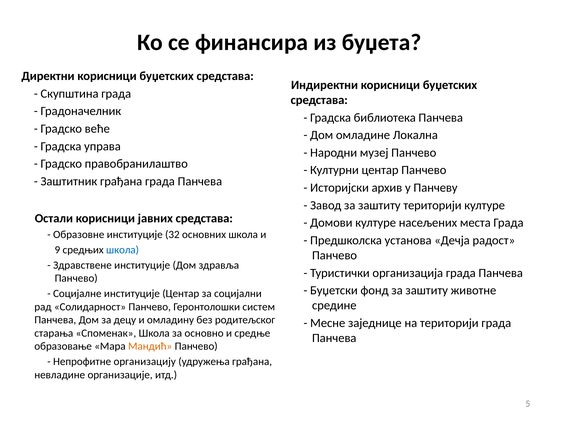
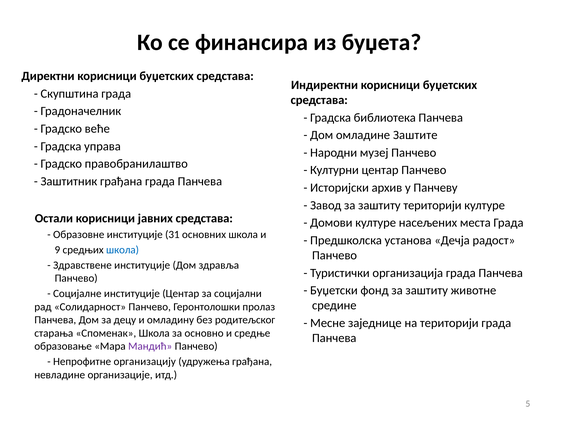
Локална: Локална -> Заштите (415, 135)
32: 32 -> 31 (172, 234)
систем: систем -> пролаз (259, 307)
Мандић colour: orange -> purple (150, 346)
